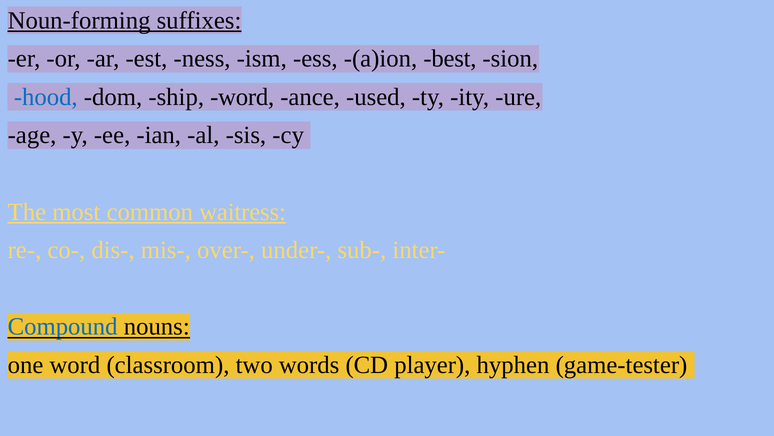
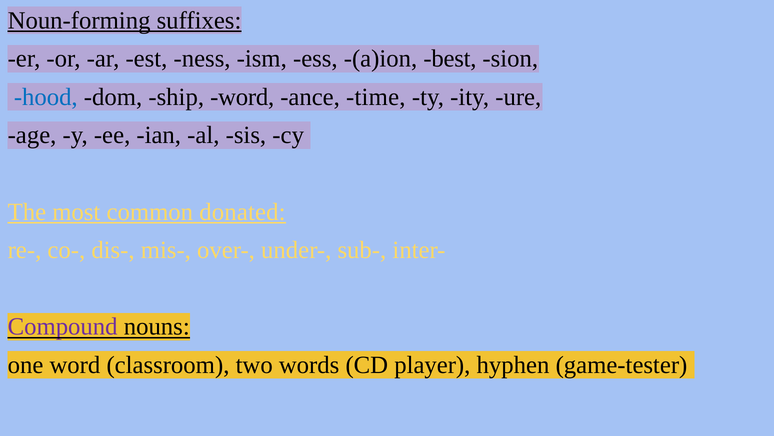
used: used -> time (376, 97)
waitress: waitress -> donated (242, 212)
Compound colour: blue -> purple (63, 326)
